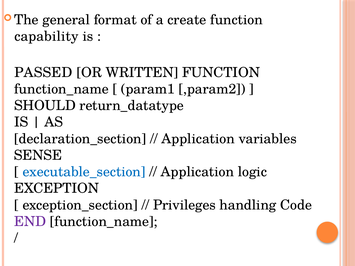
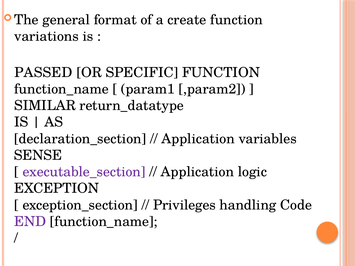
capability: capability -> variations (46, 36)
WRITTEN: WRITTEN -> SPECIFIC (142, 73)
SHOULD: SHOULD -> SIMILAR (45, 106)
executable_section colour: blue -> purple (84, 172)
